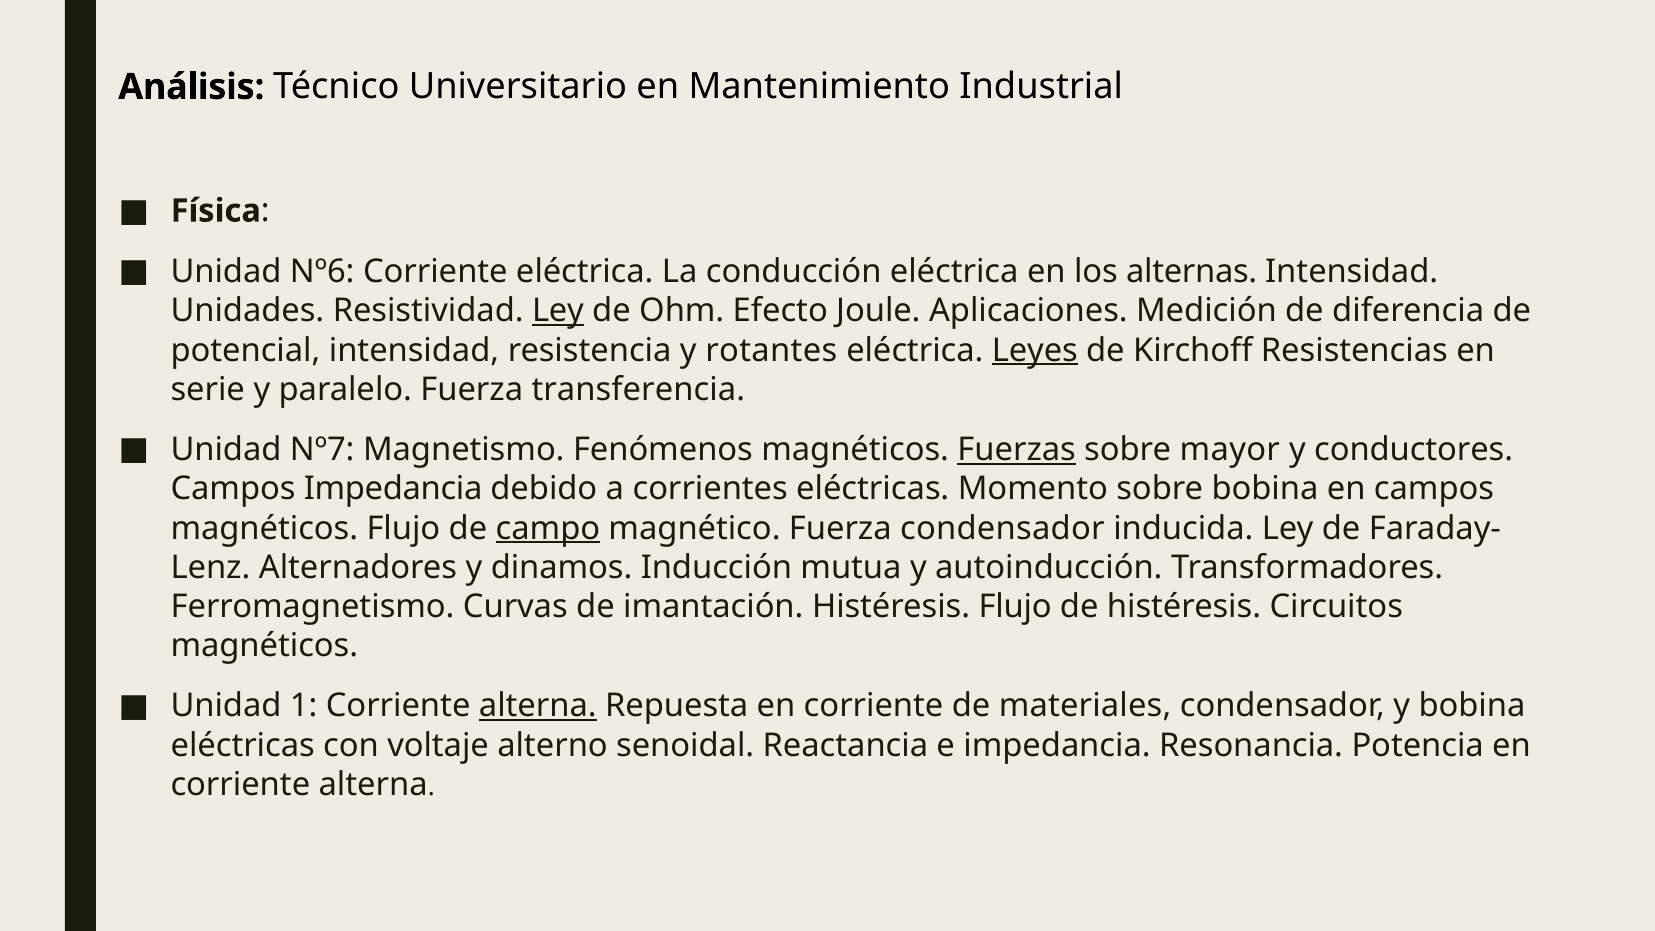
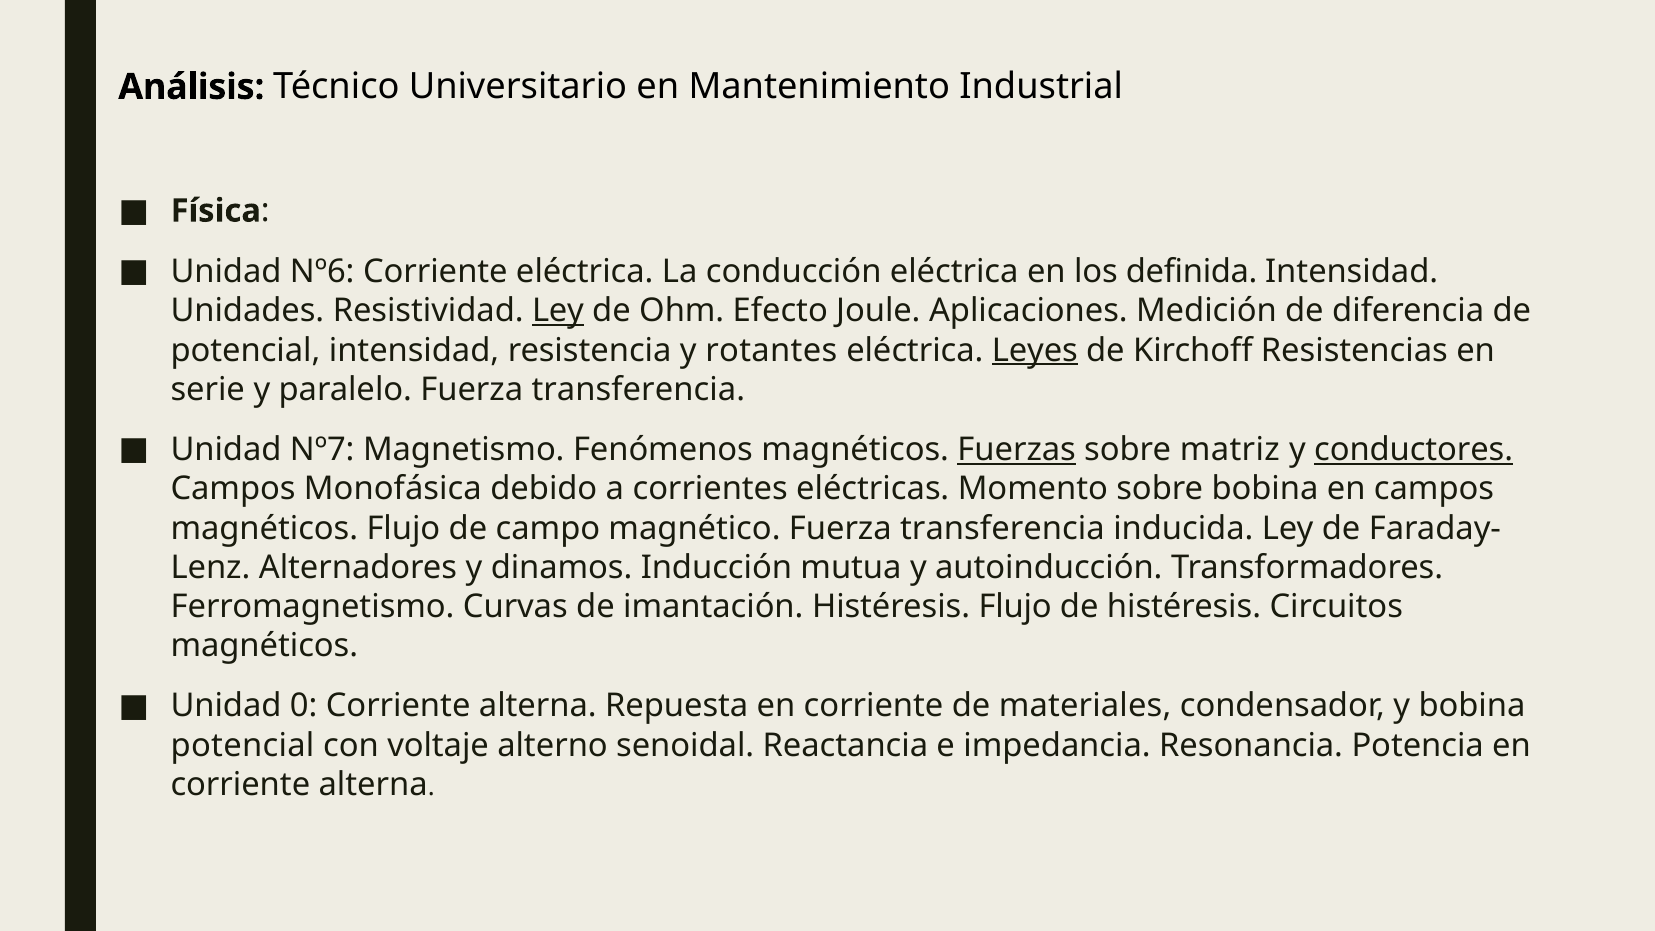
alternas: alternas -> definida (1192, 272)
mayor: mayor -> matriz (1230, 450)
conductores underline: none -> present (1414, 450)
Campos Impedancia: Impedancia -> Monofásica (393, 489)
campo underline: present -> none (548, 528)
magnético Fuerza condensador: condensador -> transferencia (1002, 528)
1: 1 -> 0 (304, 706)
alterna underline: present -> none (538, 706)
eléctricas: eléctricas -> potencial (243, 745)
